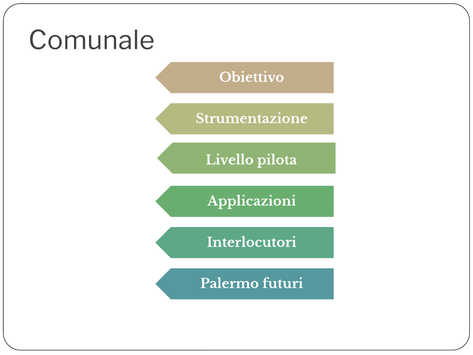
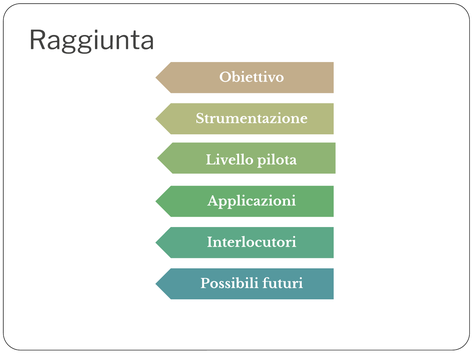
Comunale: Comunale -> Raggiunta (92, 40)
Palermo: Palermo -> Possibili (230, 284)
